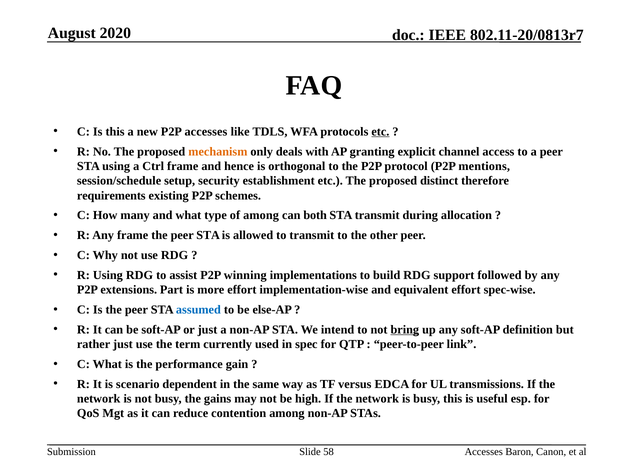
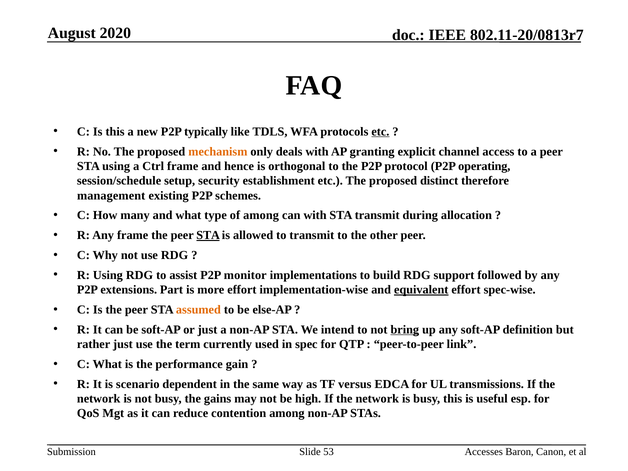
P2P accesses: accesses -> typically (206, 132)
mentions: mentions -> operating (484, 166)
requirements: requirements -> management (111, 195)
can both: both -> with (315, 215)
STA underline: none -> present (208, 235)
winning: winning -> monitor (245, 275)
equivalent underline: none -> present (421, 290)
assumed colour: blue -> orange (198, 310)
58: 58 -> 53 (329, 452)
